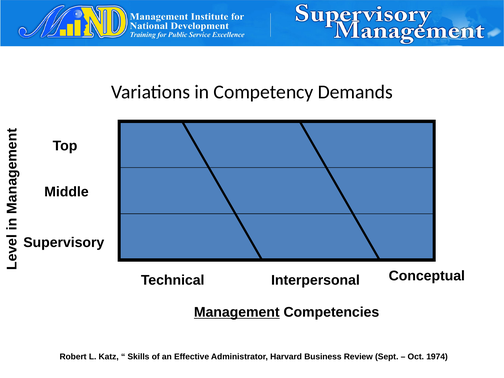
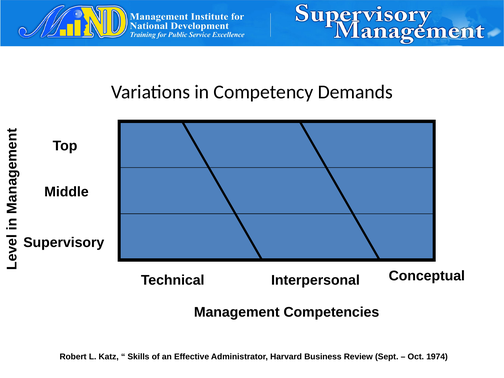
Management underline: present -> none (237, 312)
